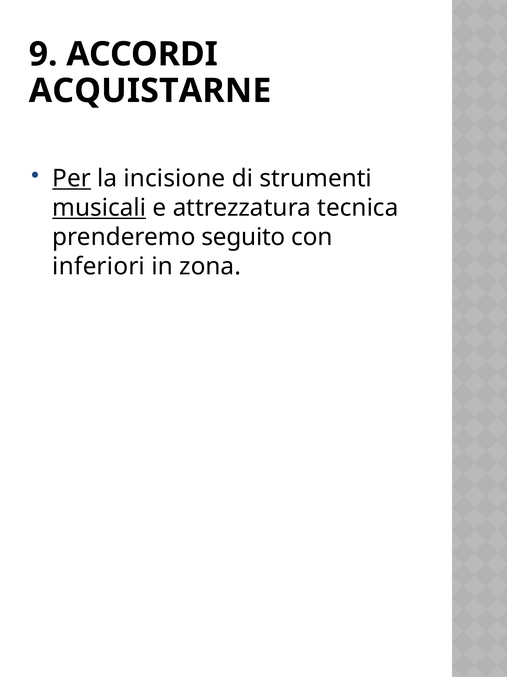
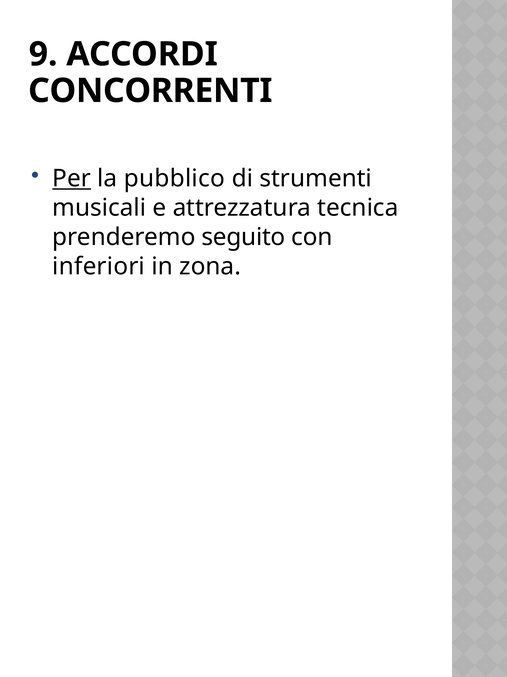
ACQUISTARNE: ACQUISTARNE -> CONCORRENTI (150, 91)
incisione: incisione -> pubblico (174, 178)
musicali underline: present -> none (99, 208)
